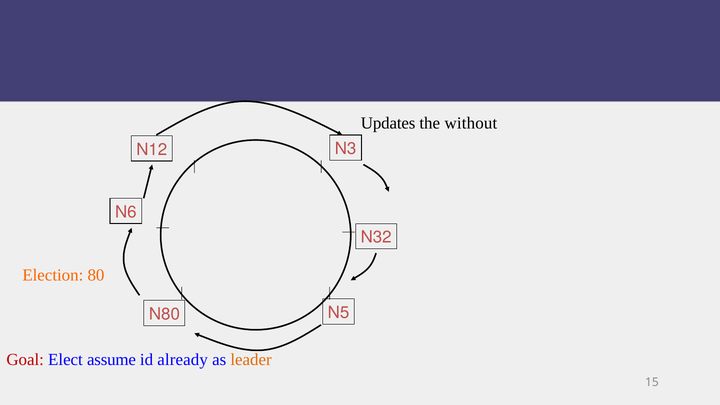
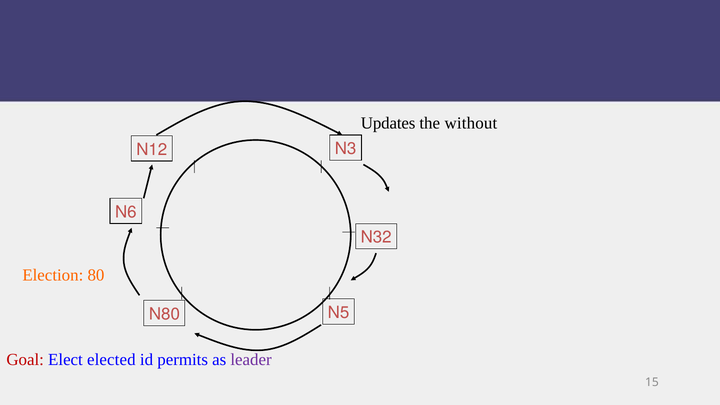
assume: assume -> elected (111, 360)
already: already -> permits (183, 360)
leader colour: orange -> purple (251, 360)
